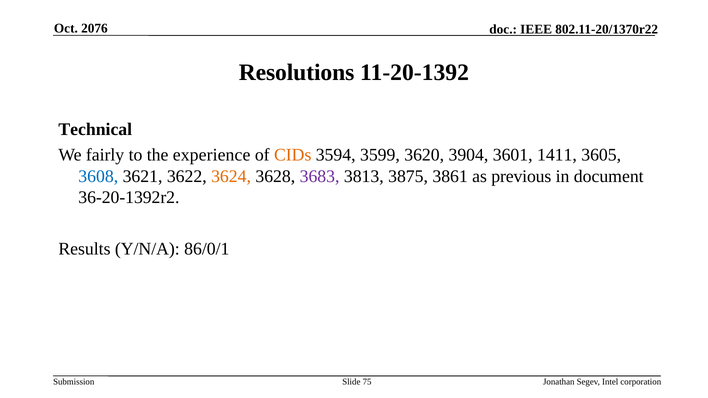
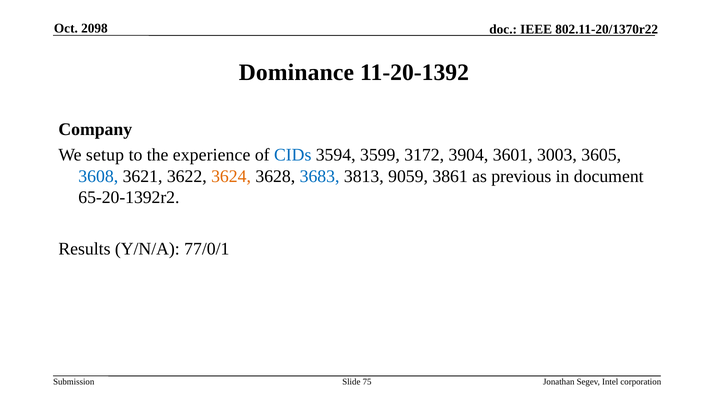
2076: 2076 -> 2098 (94, 28)
Resolutions: Resolutions -> Dominance (296, 72)
Technical: Technical -> Company (95, 130)
fairly: fairly -> setup (105, 155)
CIDs colour: orange -> blue (293, 155)
3620: 3620 -> 3172 (424, 155)
1411: 1411 -> 3003 (557, 155)
3683 colour: purple -> blue (320, 176)
3875: 3875 -> 9059 (408, 176)
36-20-1392r2: 36-20-1392r2 -> 65-20-1392r2 (129, 198)
86/0/1: 86/0/1 -> 77/0/1 (207, 249)
